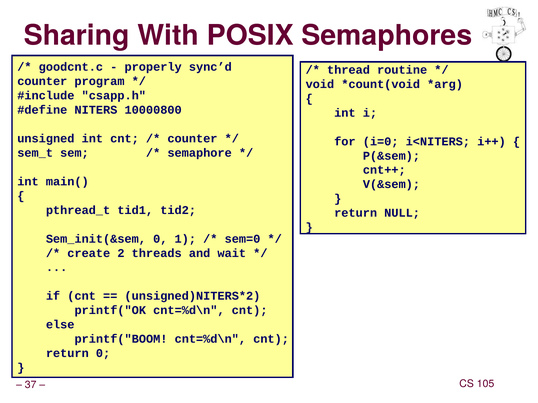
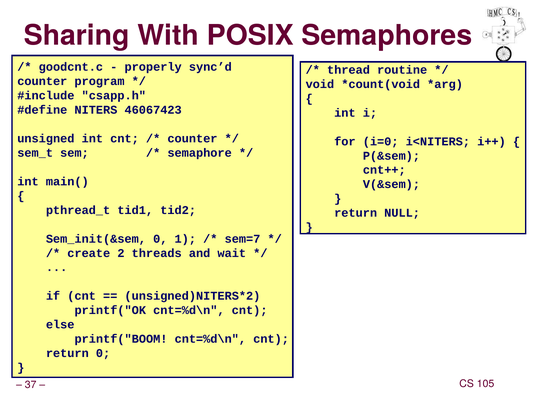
10000800: 10000800 -> 46067423 (153, 110)
sem=0: sem=0 -> sem=7 (242, 239)
